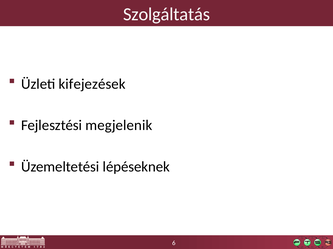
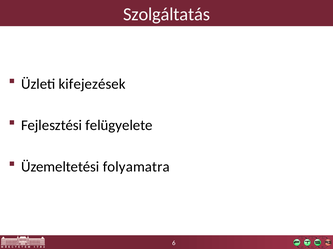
megjelenik: megjelenik -> felügyelete (119, 126)
lépéseknek: lépéseknek -> folyamatra (136, 167)
